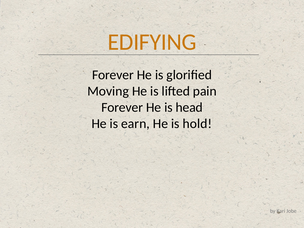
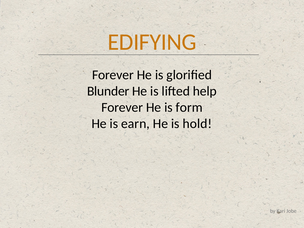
Moving: Moving -> Blunder (108, 91)
pain: pain -> help (205, 91)
head: head -> form (189, 107)
